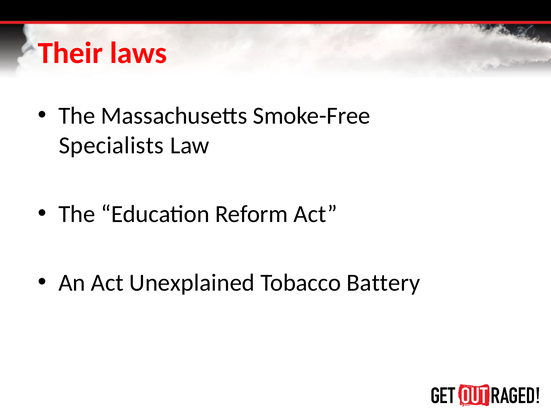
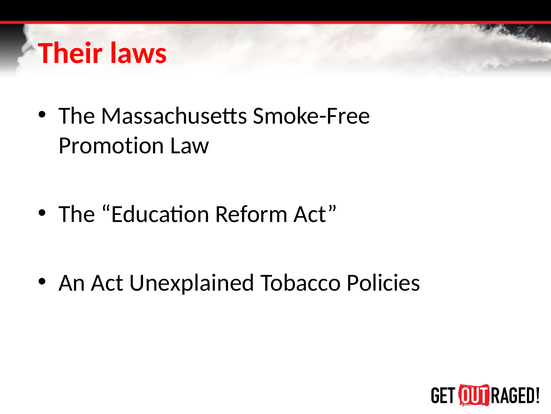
Specialists: Specialists -> Promotion (111, 145)
Battery: Battery -> Policies (383, 282)
